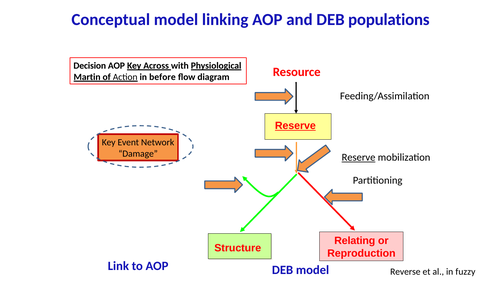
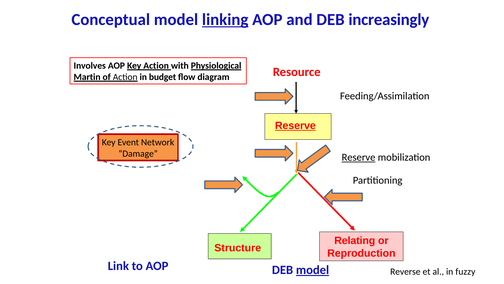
linking underline: none -> present (225, 19)
populations: populations -> increasingly (389, 19)
Decision: Decision -> Involves (90, 66)
Key Across: Across -> Action (156, 66)
before: before -> budget (163, 77)
model underline: none -> present (313, 270)
